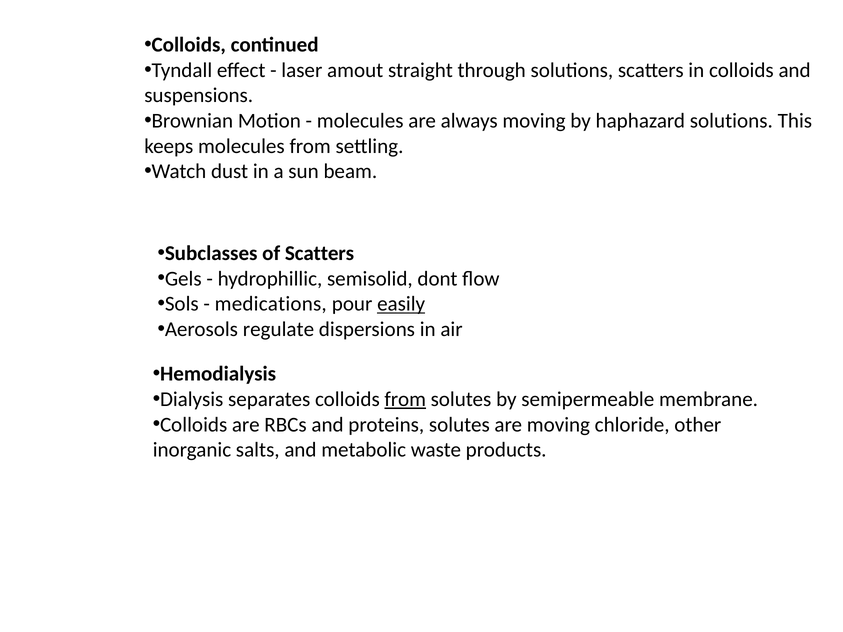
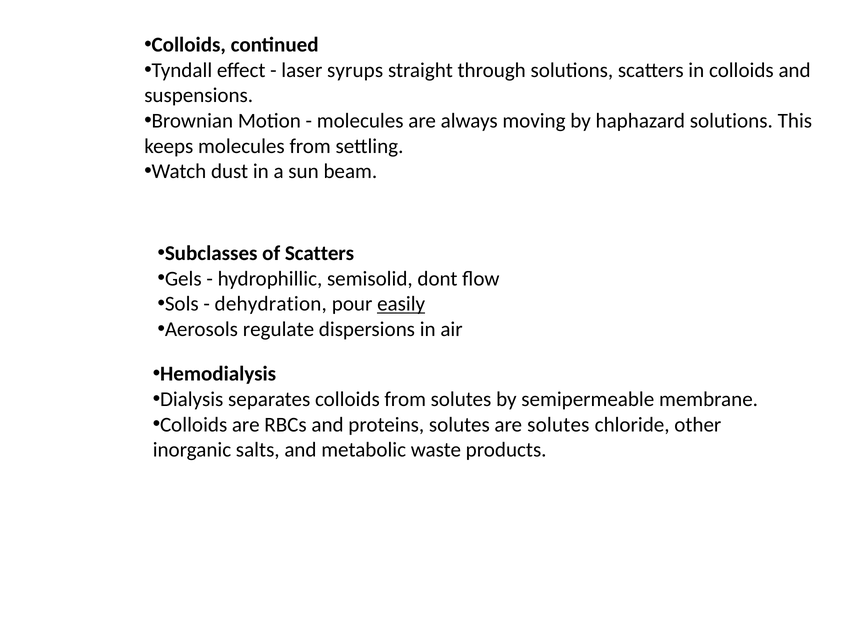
amout: amout -> syrups (355, 70)
medications: medications -> dehydration (271, 304)
from underline: present -> none (405, 399)
are moving: moving -> solutes (558, 425)
